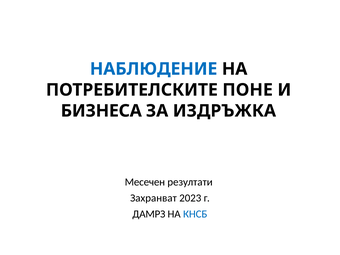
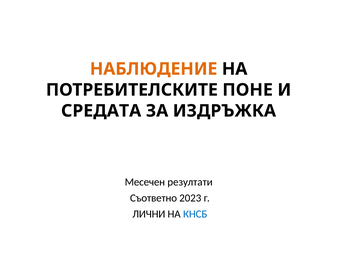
НАБЛЮДЕНИЕ colour: blue -> orange (154, 69)
БИЗНЕСА: БИЗНЕСА -> СРЕДАТА (101, 111)
Захранват: Захранват -> Съответно (154, 198)
ДАМРЗ: ДАМРЗ -> ЛИЧНИ (149, 214)
